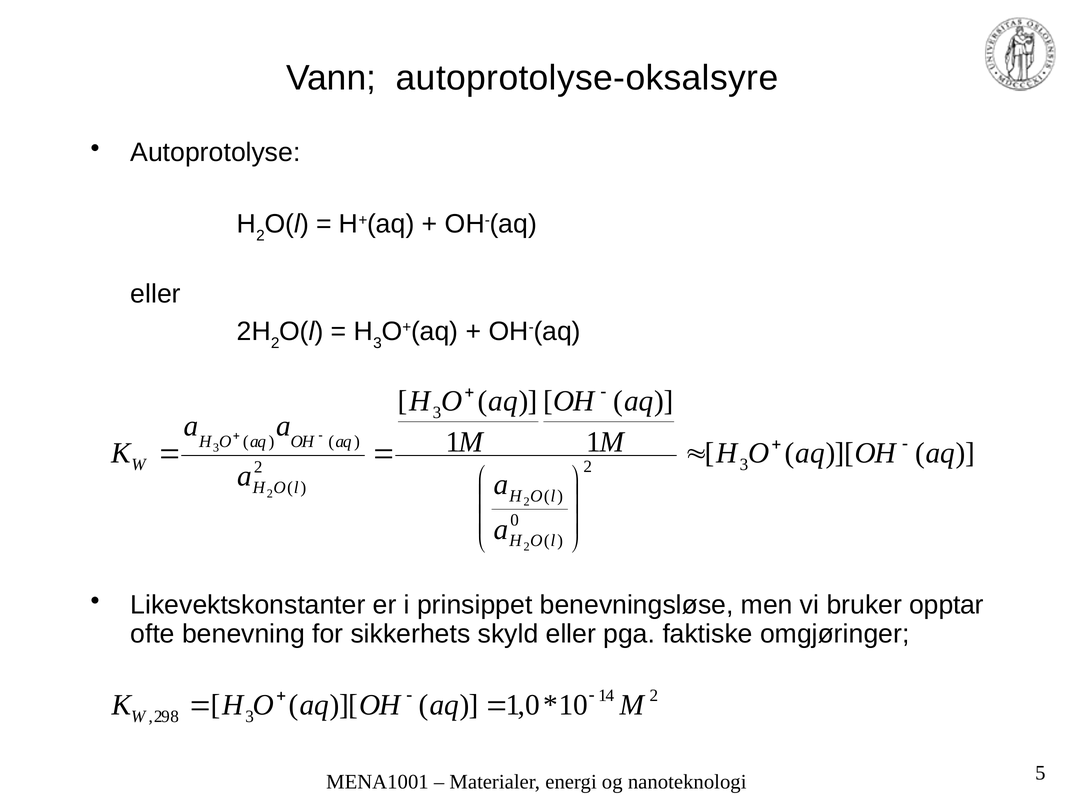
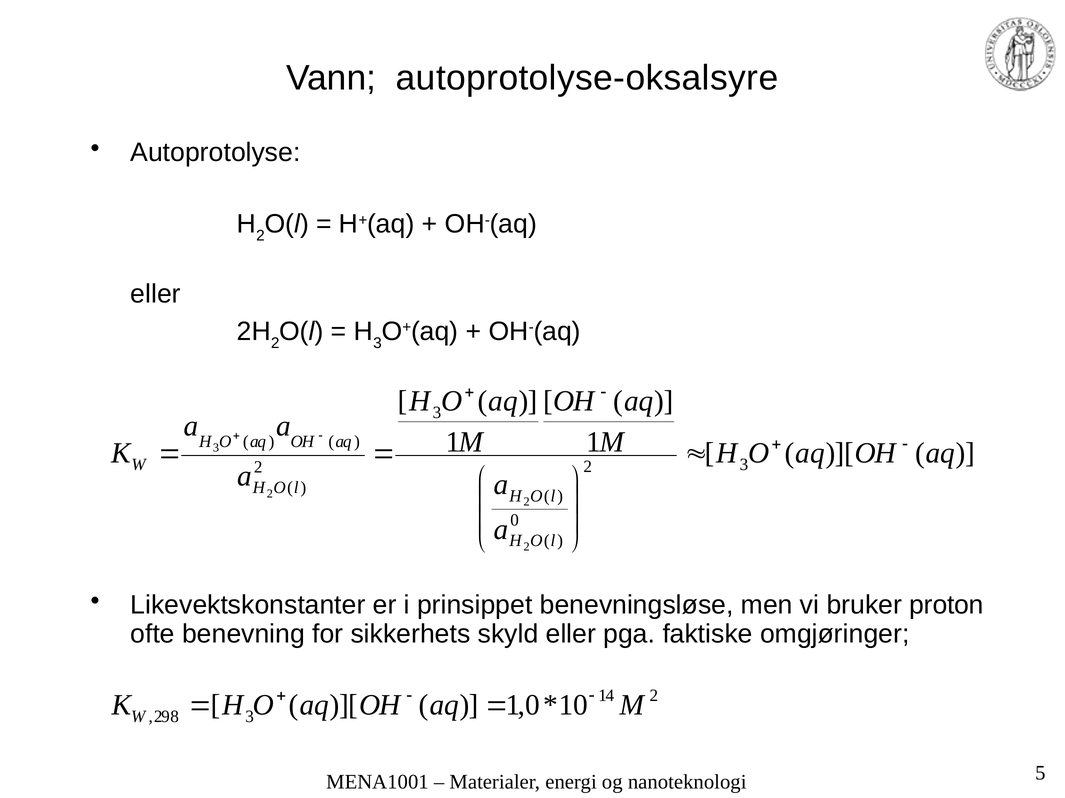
opptar: opptar -> proton (947, 606)
